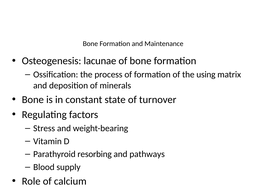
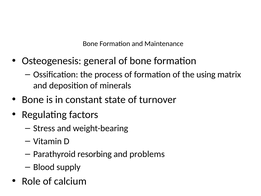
lacunae: lacunae -> general (100, 61)
pathways: pathways -> problems (147, 154)
